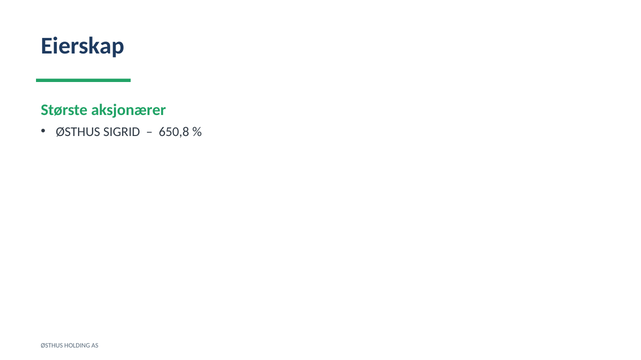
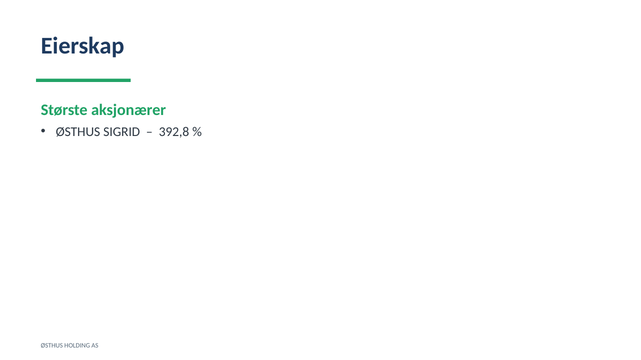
650,8: 650,8 -> 392,8 (174, 132)
